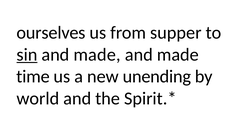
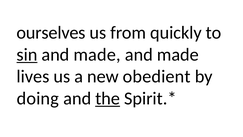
supper: supper -> quickly (176, 33)
time: time -> lives (33, 76)
unending: unending -> obedient (157, 76)
world: world -> doing (38, 98)
the underline: none -> present (108, 98)
